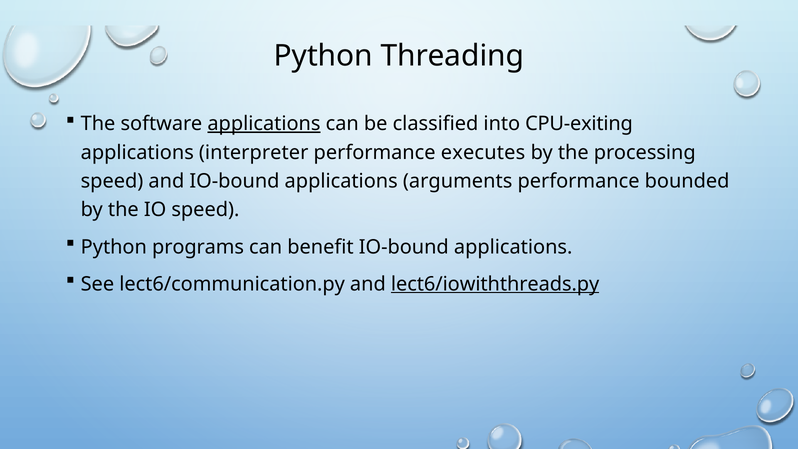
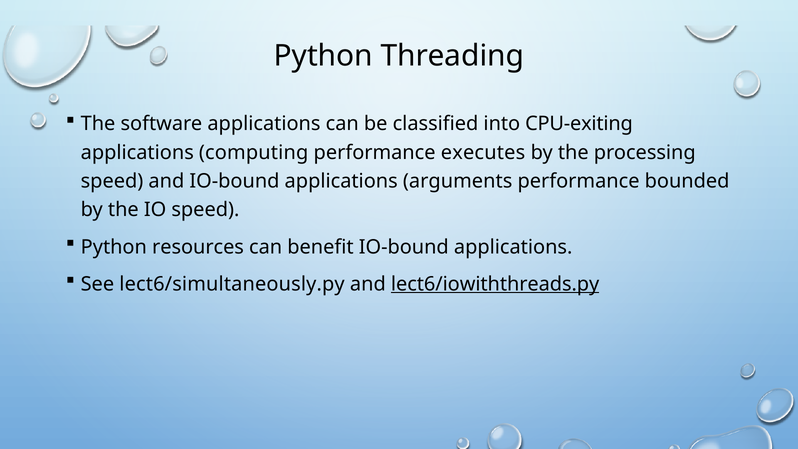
applications underline: present -> none (264, 124)
interpreter: interpreter -> computing (254, 152)
programs: programs -> resources (198, 247)
lect6/communication.py: lect6/communication.py -> lect6/simultaneously.py (232, 284)
